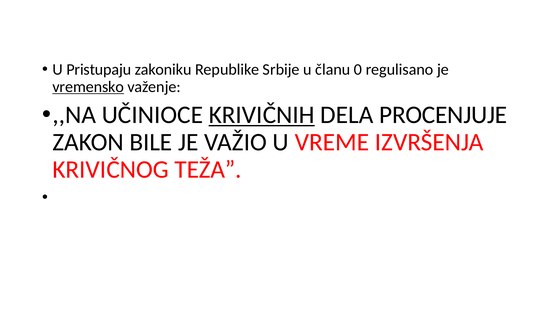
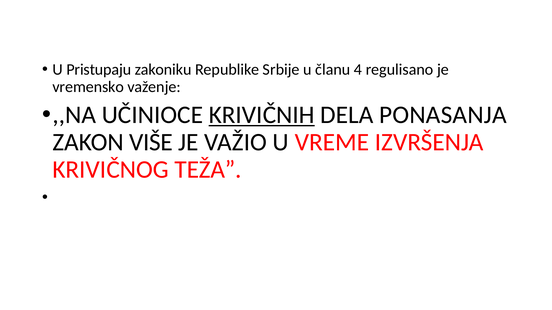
0: 0 -> 4 (358, 70)
vremensko underline: present -> none (88, 87)
PROCENJUJE: PROCENJUJE -> PONASANJA (443, 115)
BILE: BILE -> VIŠE (151, 142)
